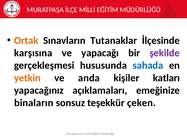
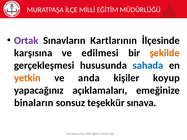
Ortak colour: orange -> purple (26, 41)
Tutanaklar: Tutanaklar -> Kartlarının (114, 41)
yapacağı: yapacağı -> edilmesi (100, 53)
şekilde colour: purple -> orange (165, 53)
katları: katları -> koyup (166, 78)
çeken: çeken -> sınava (142, 103)
